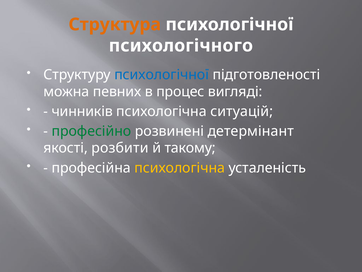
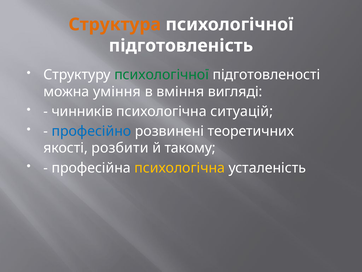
психологічного: психологічного -> підготовленість (181, 46)
психологічної colour: blue -> green (162, 75)
певних: певних -> уміння (117, 91)
процес: процес -> вміння (180, 91)
професійно colour: green -> blue (91, 131)
детермінант: детермінант -> теоретичних (251, 131)
